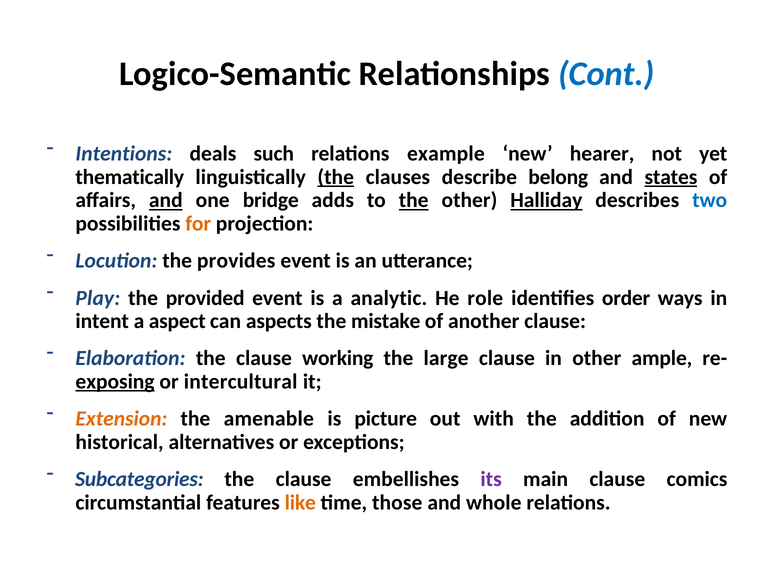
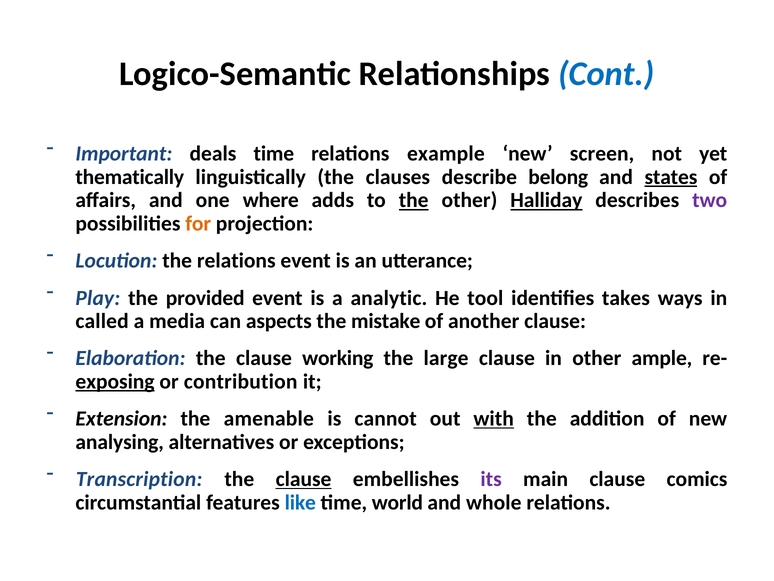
Intentions: Intentions -> Important (124, 154)
deals such: such -> time (274, 154)
hearer: hearer -> screen (602, 154)
the underline: present -> none (336, 177)
and underline: present -> none (166, 200)
bridge: bridge -> where (271, 200)
two colour: blue -> purple (710, 200)
the provides: provides -> relations (236, 261)
role: role -> tool (485, 298)
order: order -> takes (626, 298)
intent: intent -> called (102, 321)
aspect: aspect -> media (177, 321)
intercultural: intercultural -> contribution (241, 381)
Extension colour: orange -> black (121, 418)
picture: picture -> cannot (386, 418)
with underline: none -> present (494, 418)
historical: historical -> analysing (120, 442)
Subcategories: Subcategories -> Transcription (139, 479)
clause underline: none -> present (304, 479)
like colour: orange -> blue (300, 502)
those: those -> world (397, 502)
